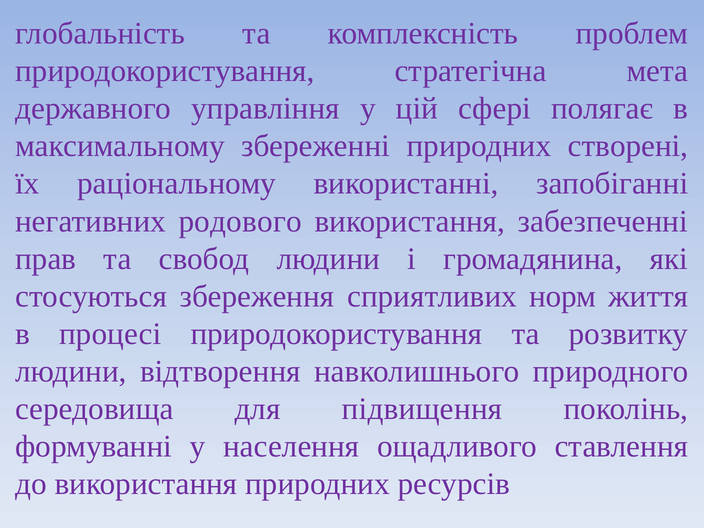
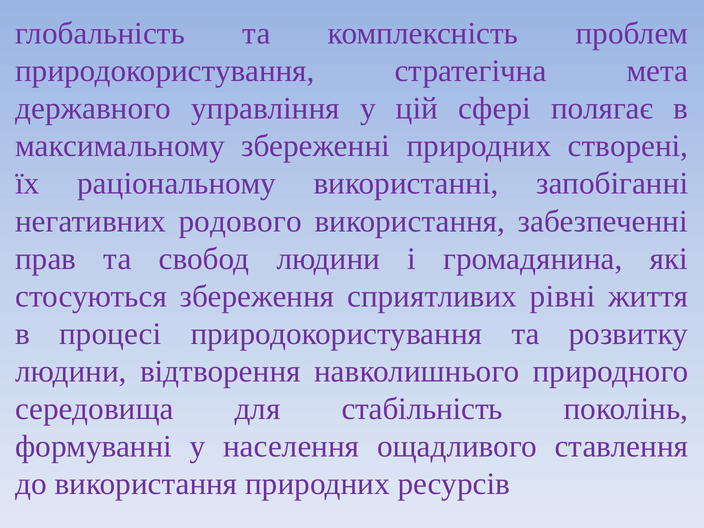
норм: норм -> рівні (563, 296)
підвищення: підвищення -> стабільність (422, 409)
